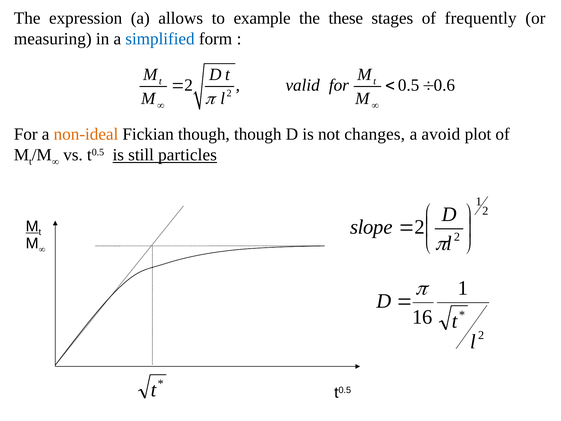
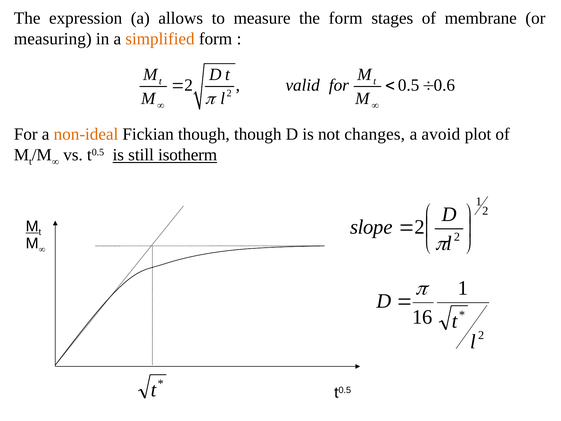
example: example -> measure (262, 18)
the these: these -> form (346, 18)
frequently: frequently -> membrane (481, 18)
simplified colour: blue -> orange (160, 39)
particles: particles -> isotherm (188, 155)
